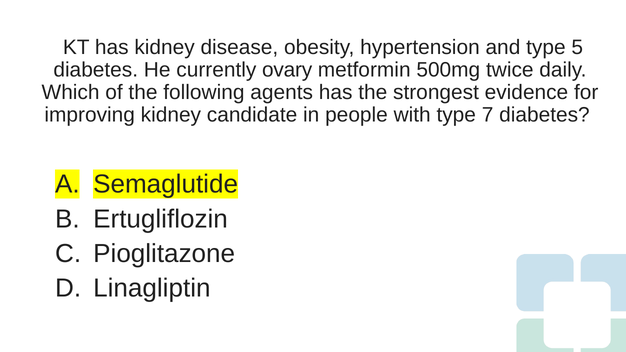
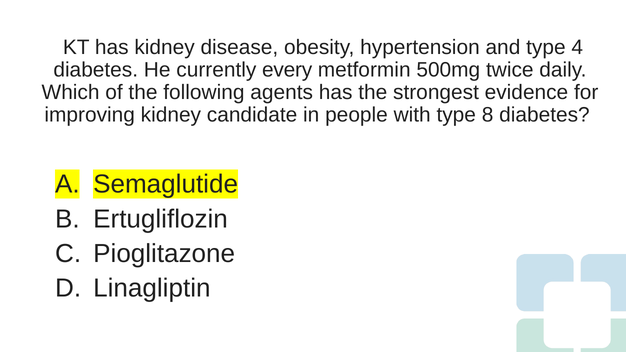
5: 5 -> 4 (577, 47)
ovary: ovary -> every (287, 70)
7: 7 -> 8 (488, 115)
